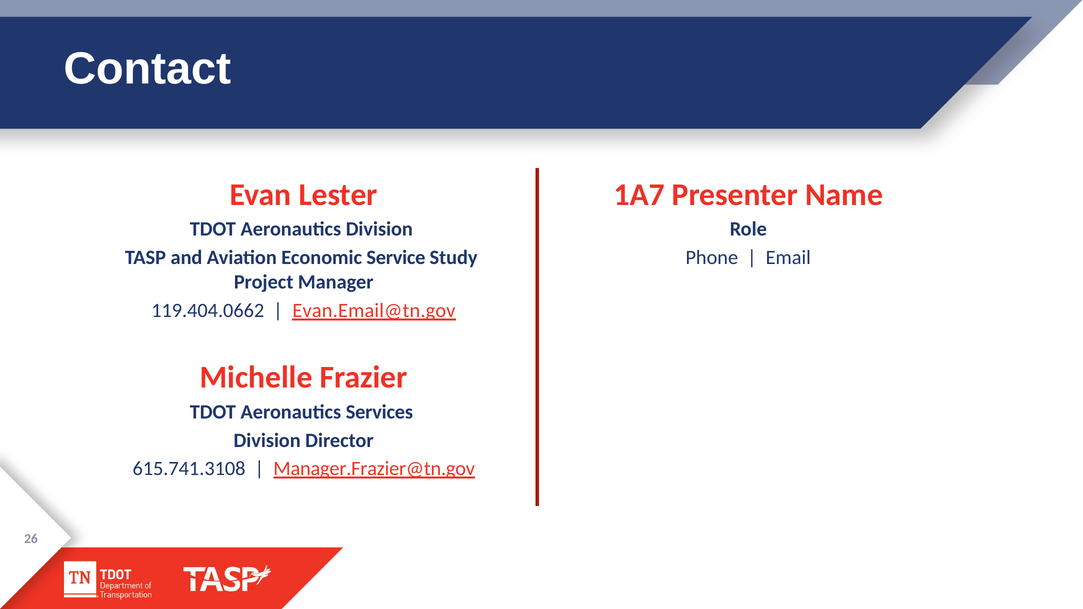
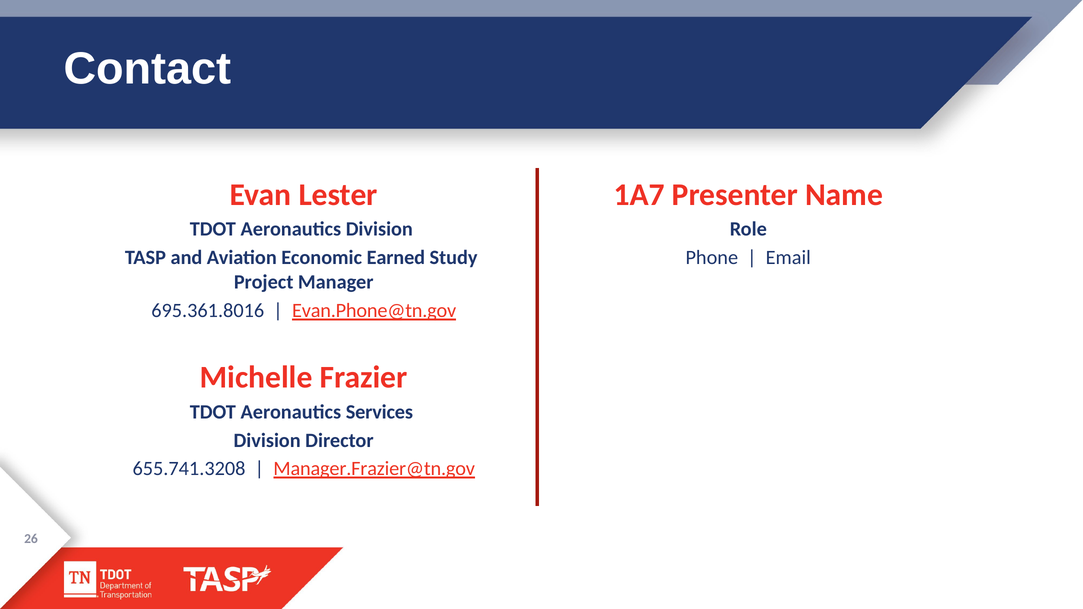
Service: Service -> Earned (396, 258)
119.404.0662: 119.404.0662 -> 695.361.8016 (208, 311)
Evan.Email@tn.gov: Evan.Email@tn.gov -> Evan.Phone@tn.gov (374, 311)
615.741.3108: 615.741.3108 -> 655.741.3208 (189, 469)
